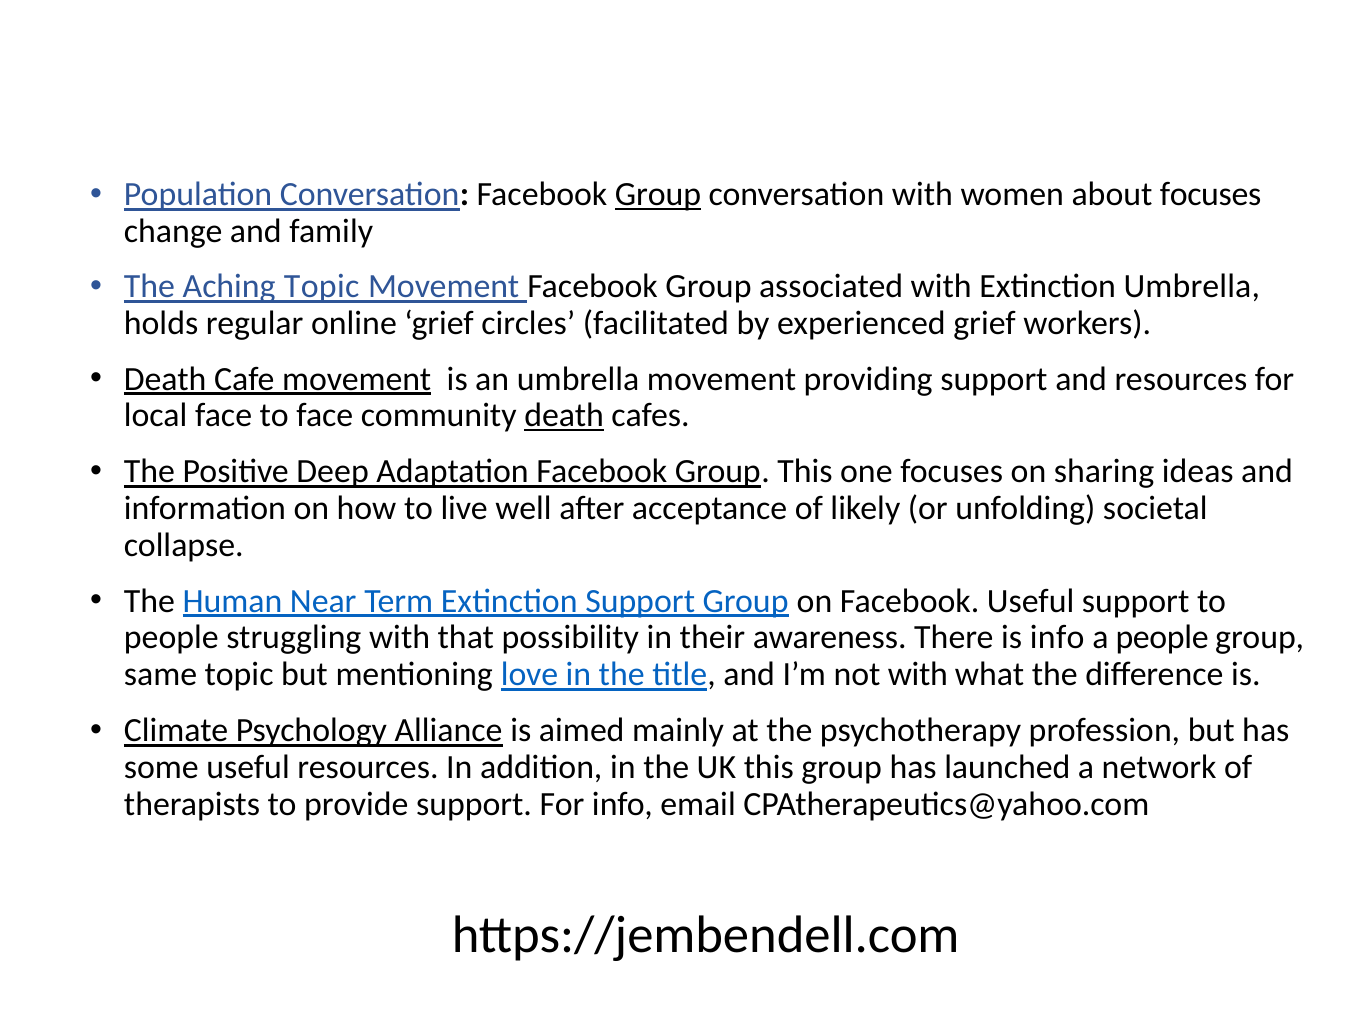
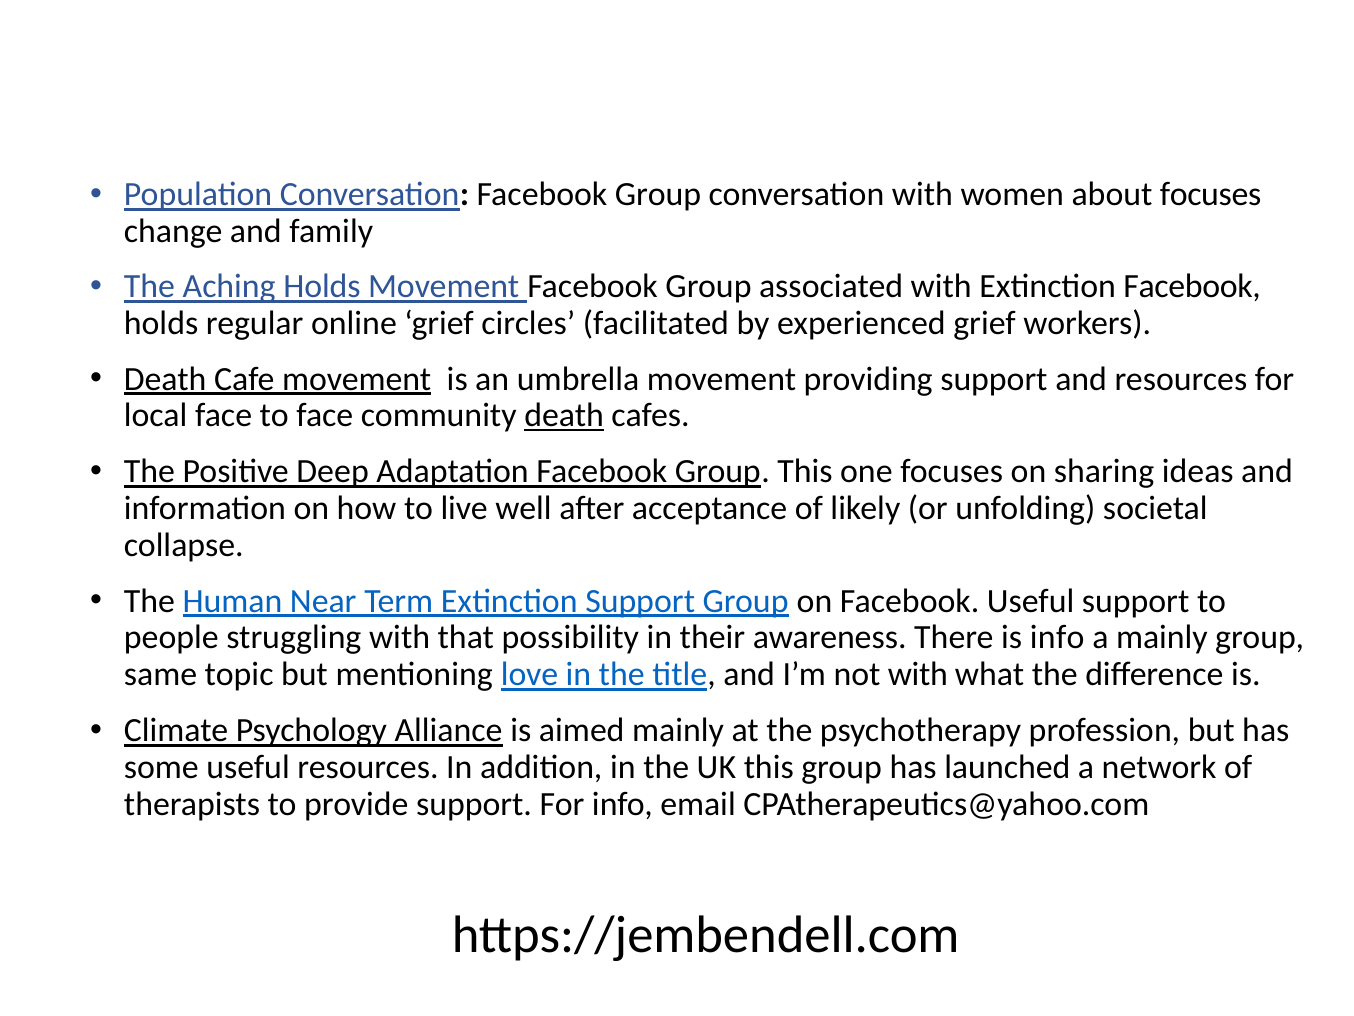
Group underline: present -> none (658, 194)
Aching Topic: Topic -> Holds (322, 286)
Extinction Umbrella: Umbrella -> Facebook (1192, 286)
a people: people -> mainly (1162, 637)
